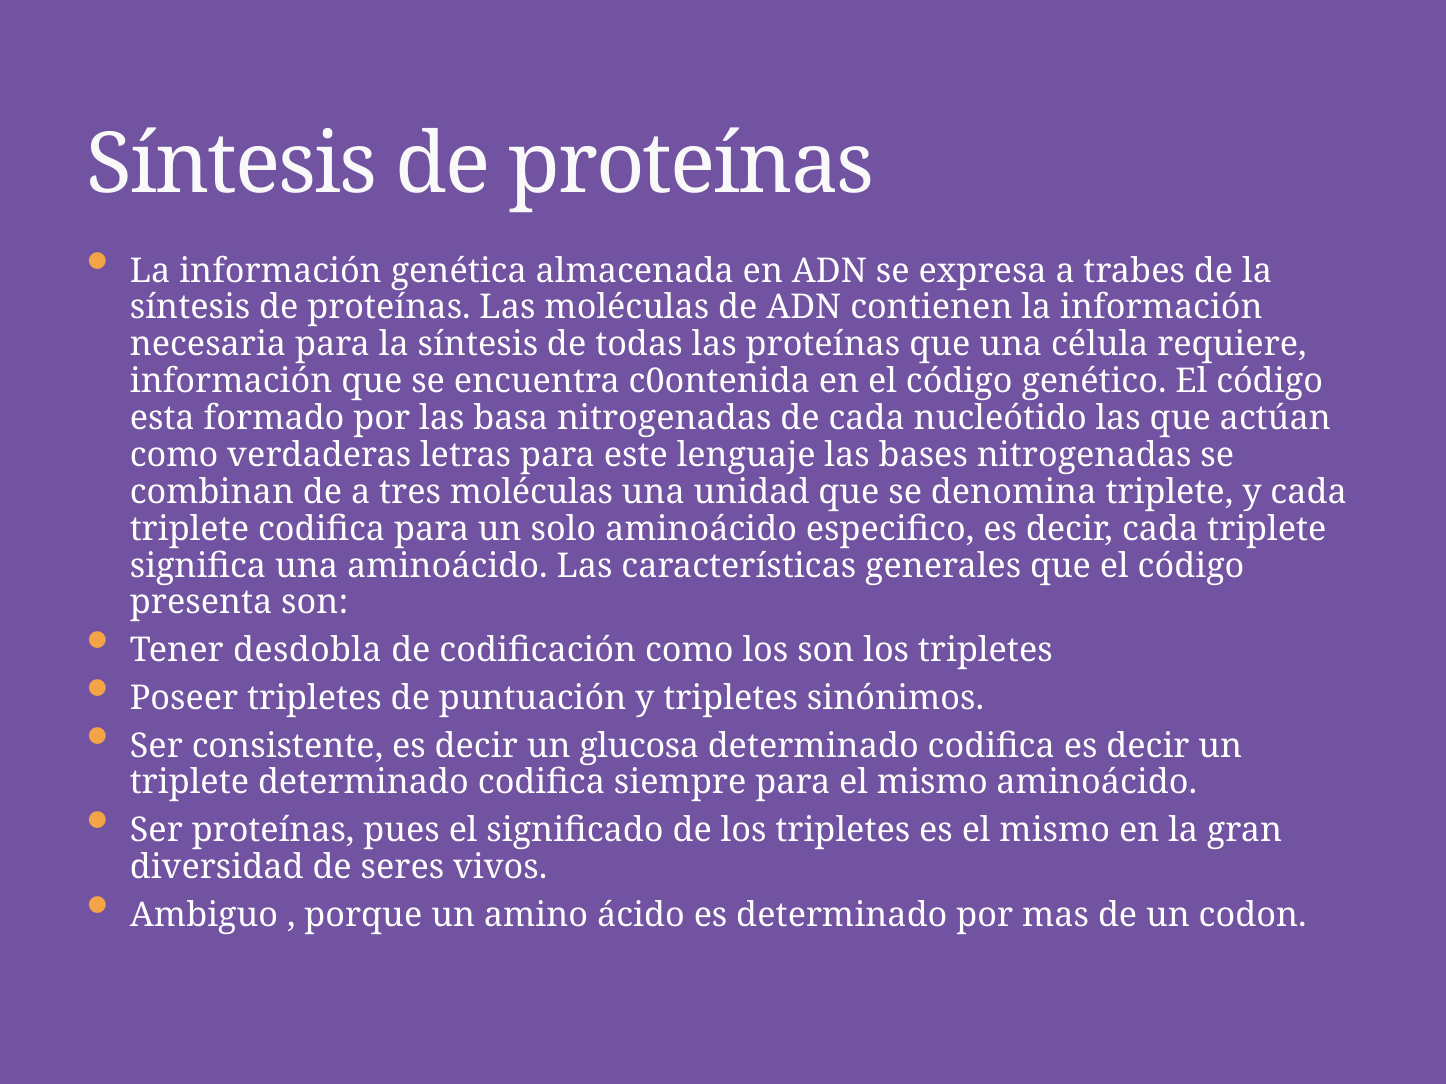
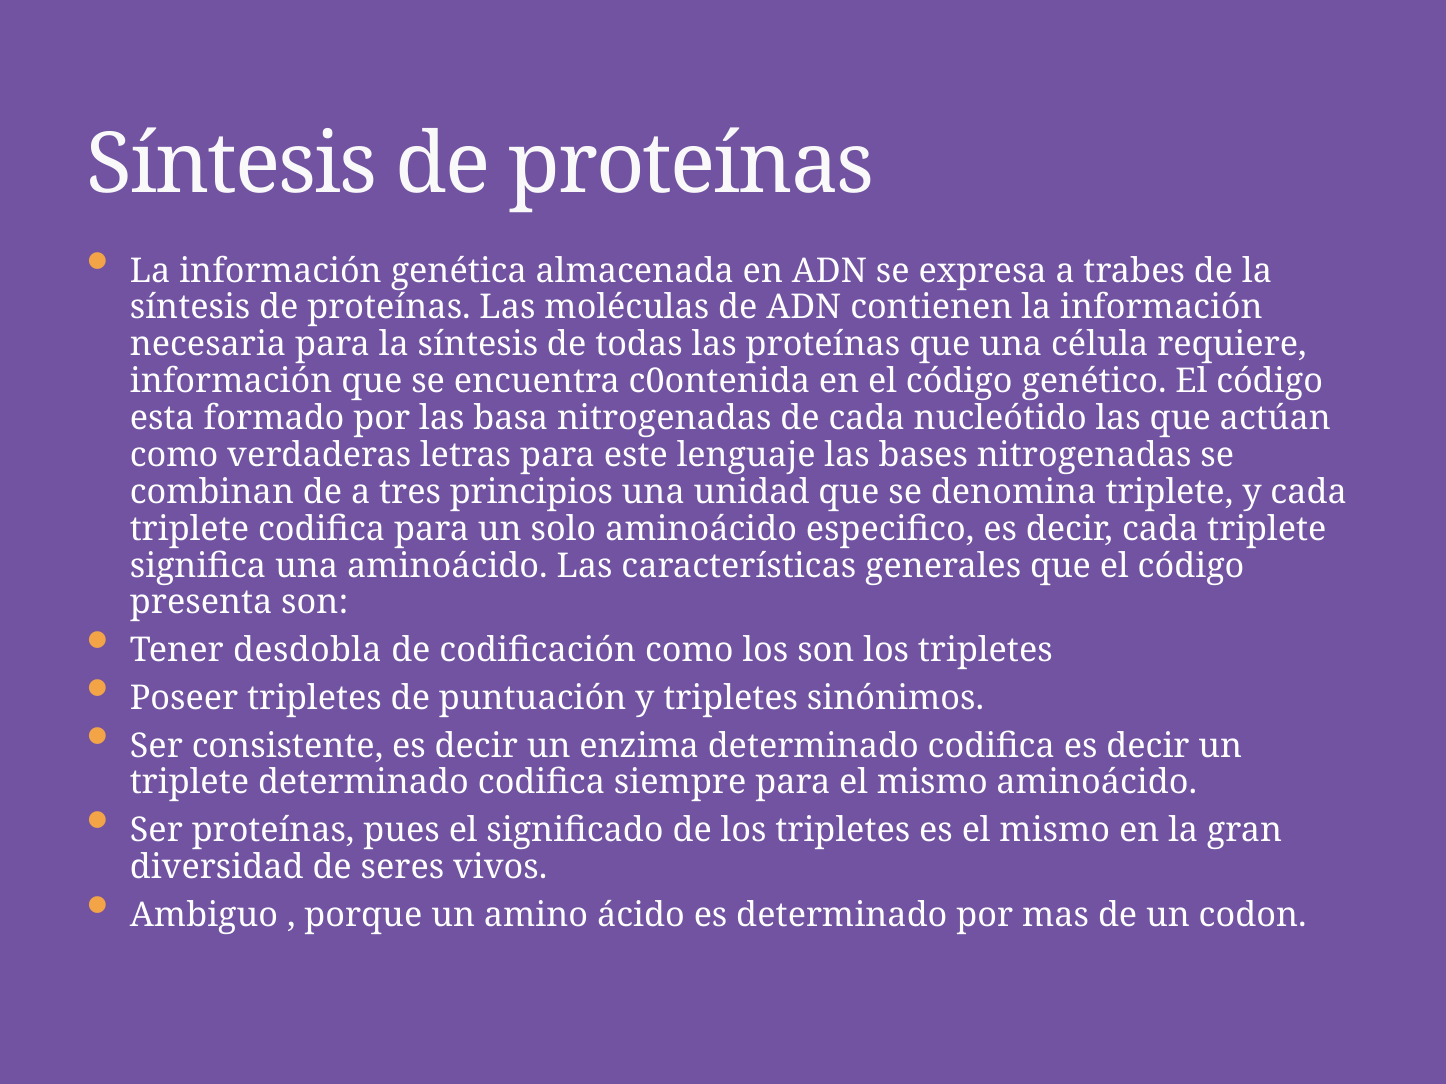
tres moléculas: moléculas -> principios (531, 492)
glucosa: glucosa -> enzima (639, 746)
